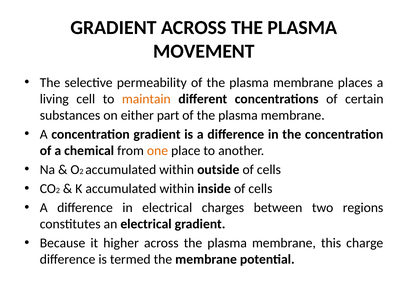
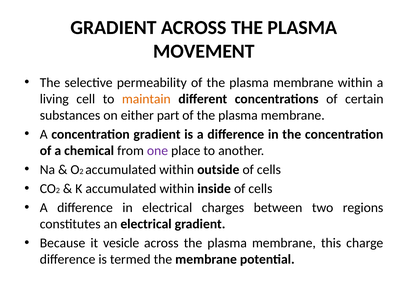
membrane places: places -> within (355, 83)
one colour: orange -> purple (158, 151)
higher: higher -> vesicle (121, 243)
